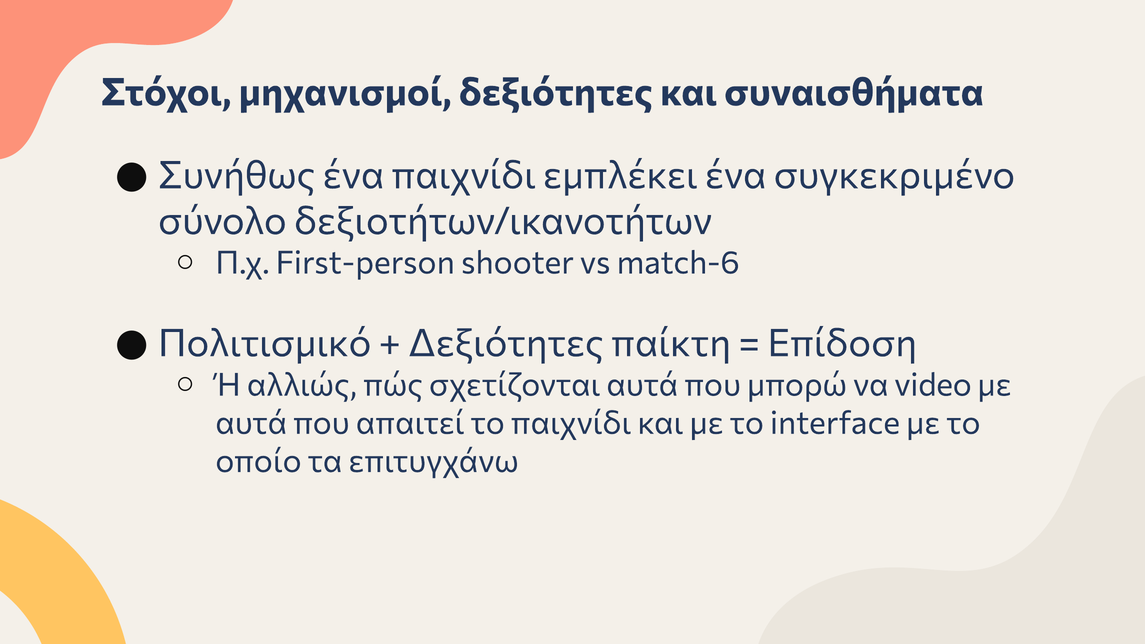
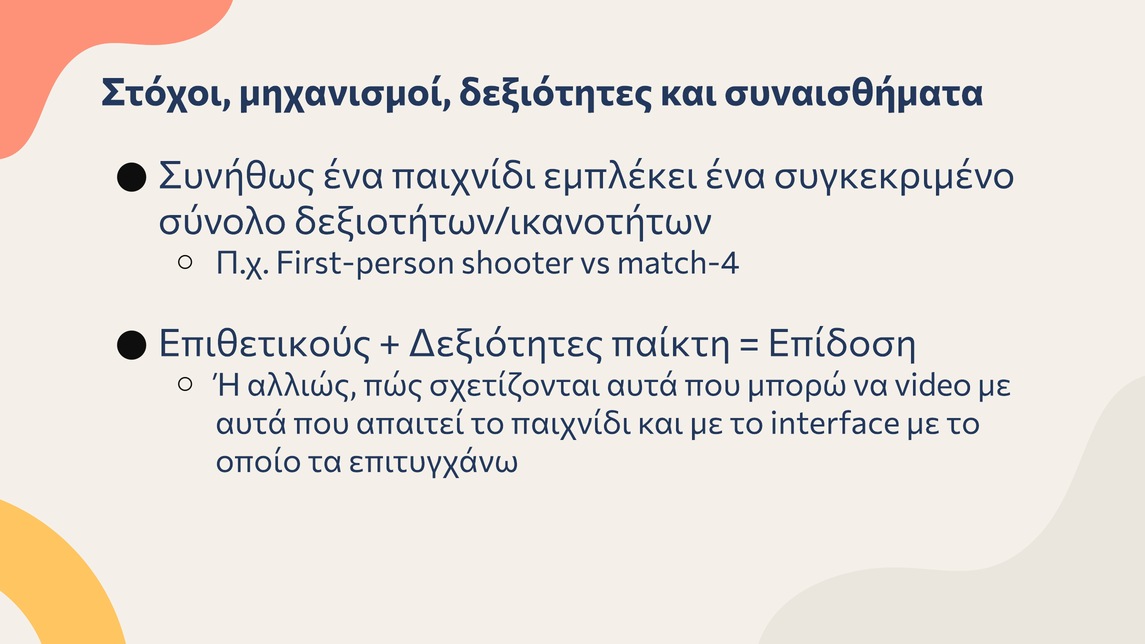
match-6: match-6 -> match-4 (678, 263)
Πολιτισμικό: Πολιτισμικό -> Επιθετικούς (265, 344)
